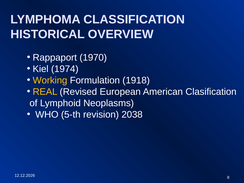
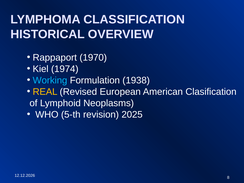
Working colour: yellow -> light blue (50, 80)
1918: 1918 -> 1938 (136, 80)
2038: 2038 -> 2025 (132, 115)
